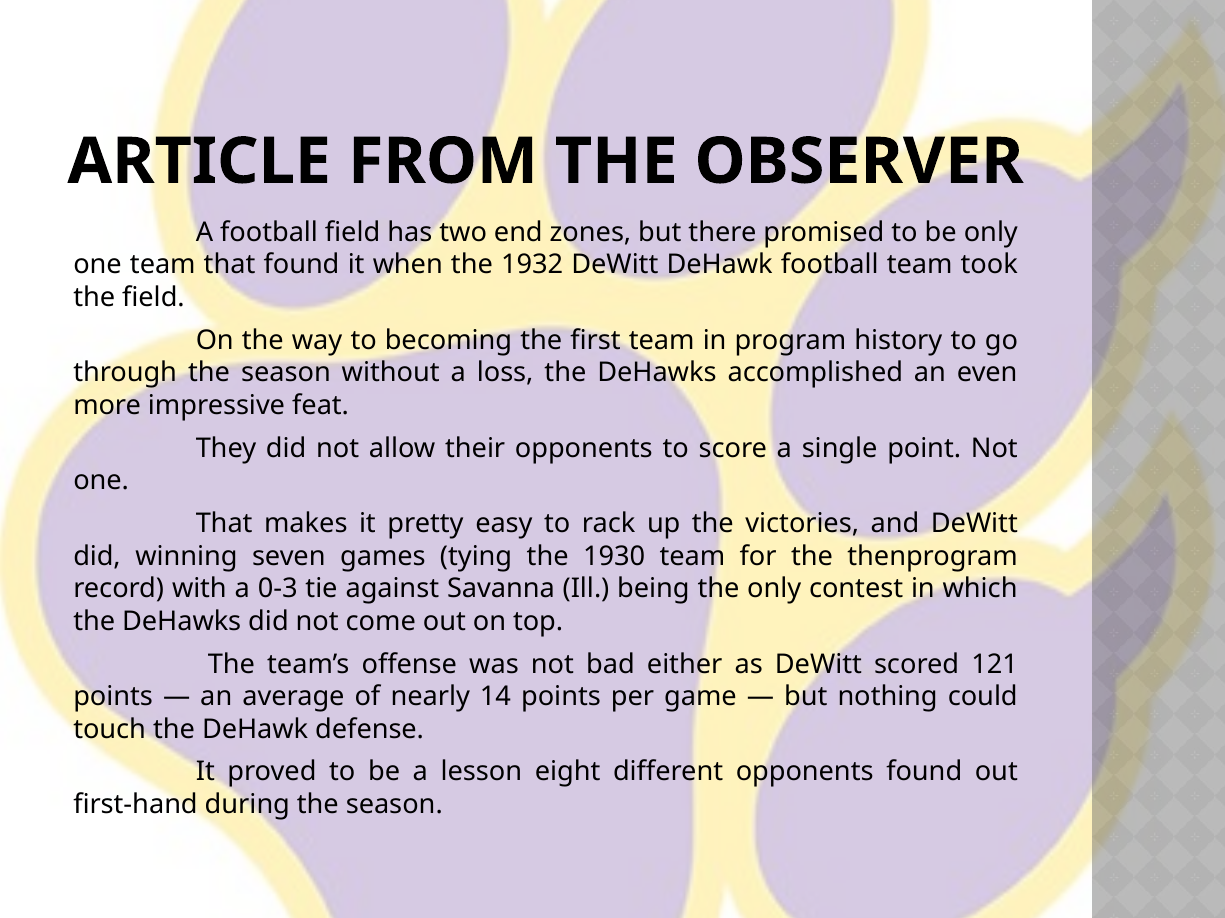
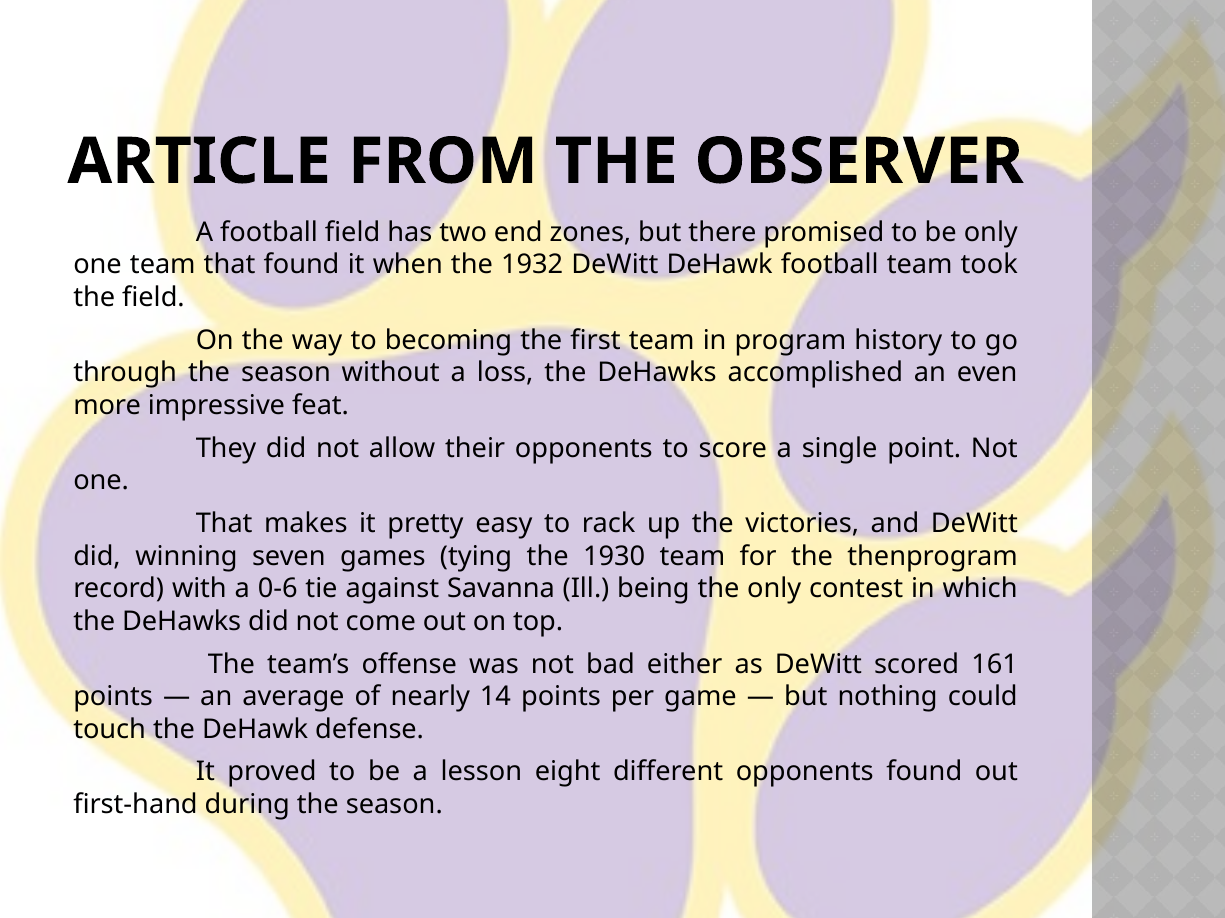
0-3: 0-3 -> 0-6 (278, 589)
121: 121 -> 161 (995, 665)
